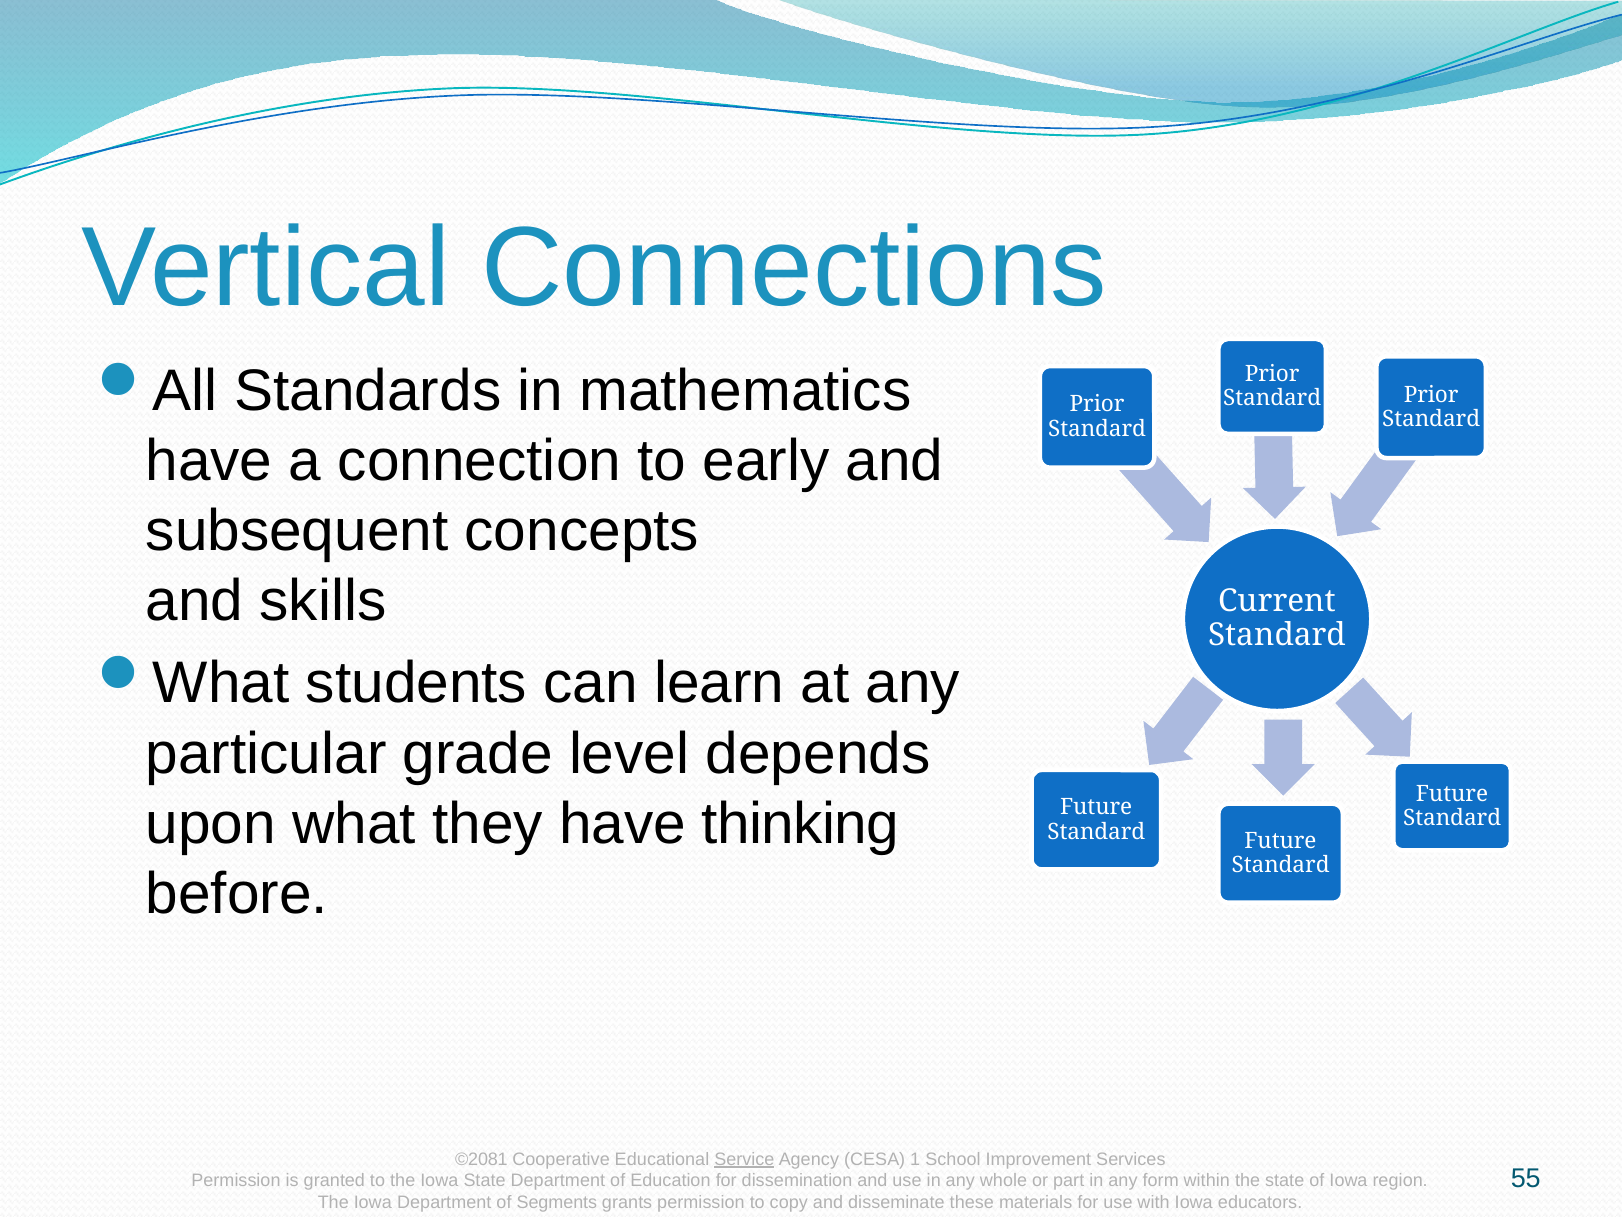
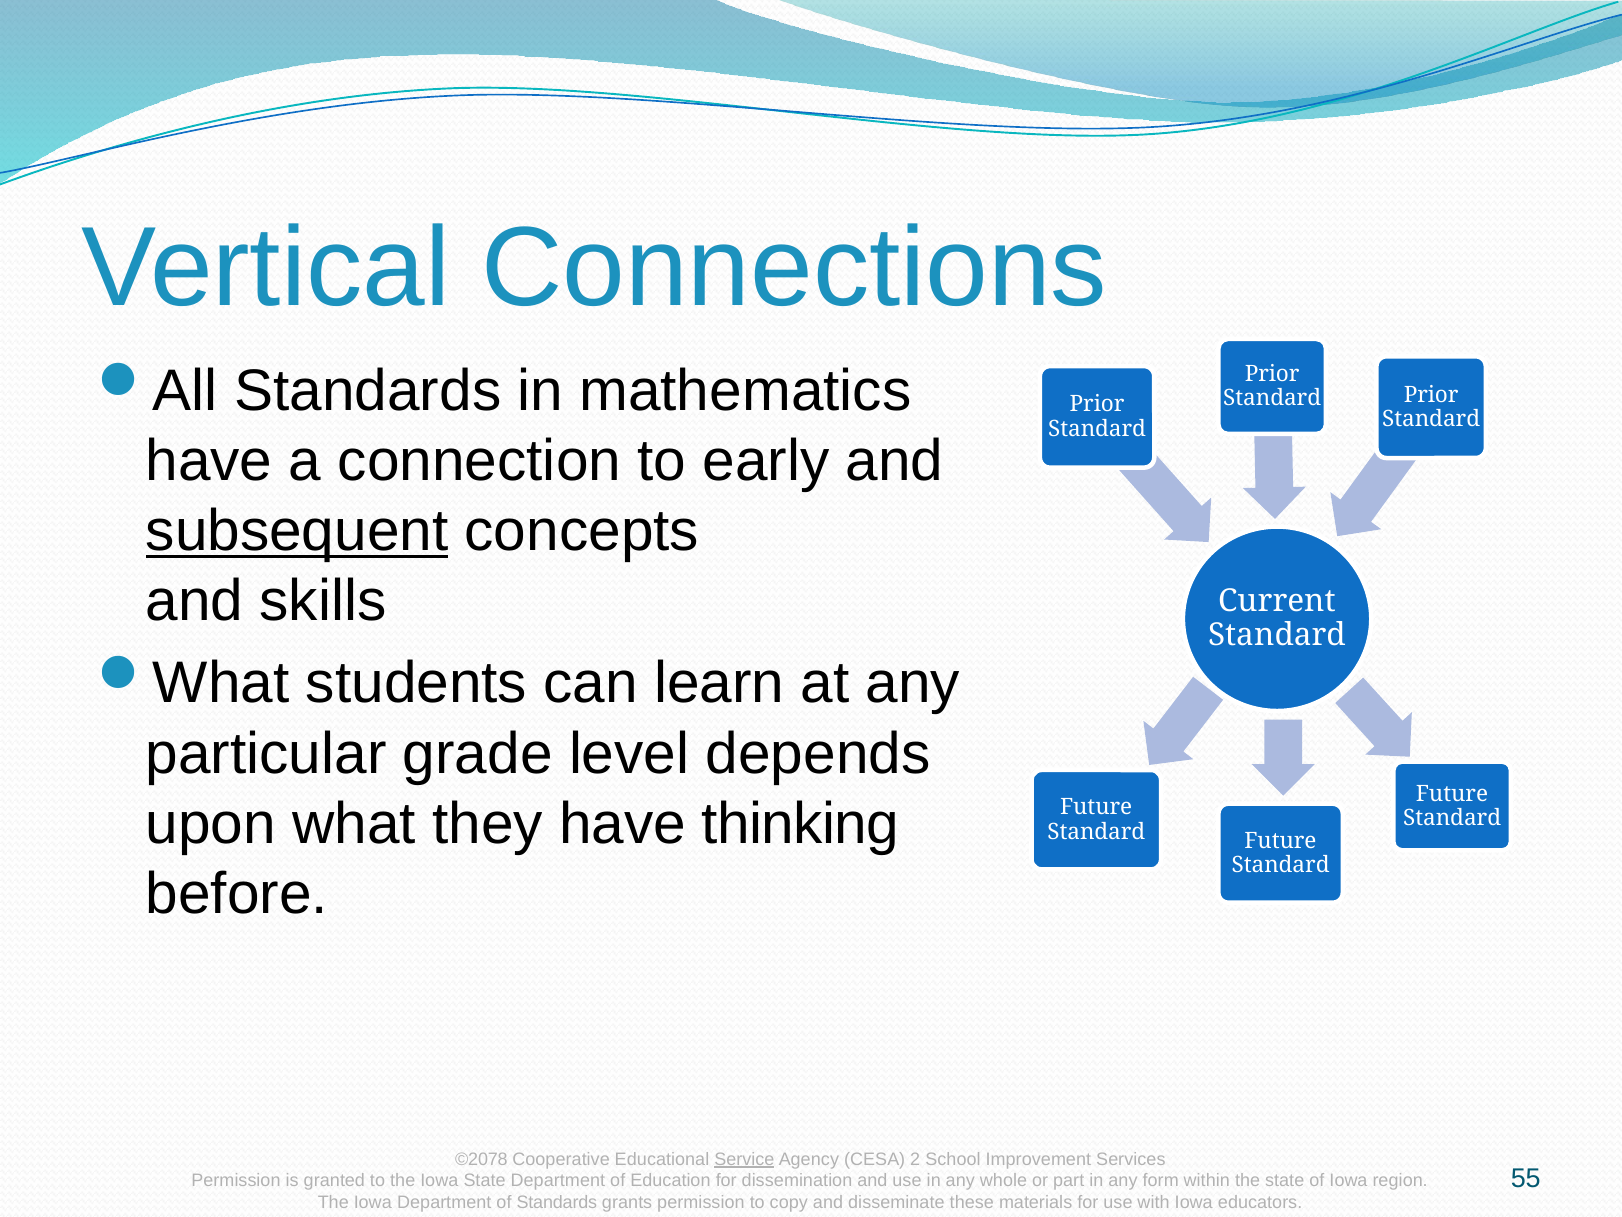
subsequent underline: none -> present (297, 531)
©2081: ©2081 -> ©2078 (481, 1159)
1: 1 -> 2 (915, 1159)
of Segments: Segments -> Standards (557, 1202)
